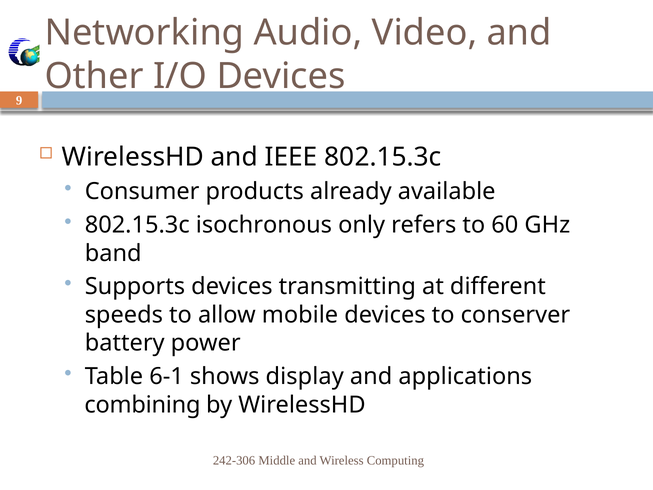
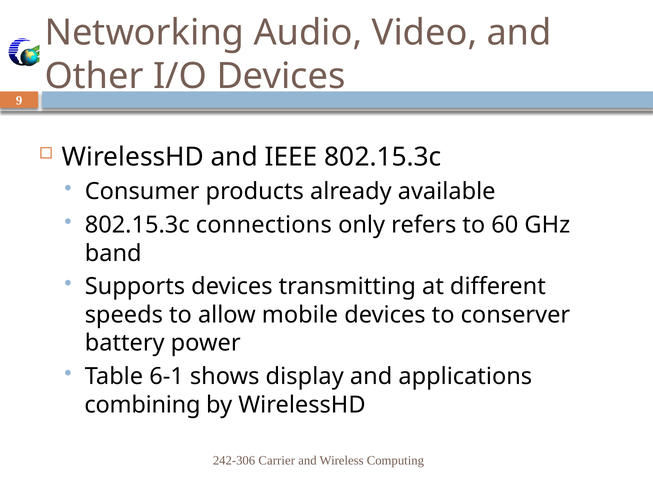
isochronous: isochronous -> connections (264, 225)
Middle: Middle -> Carrier (277, 460)
